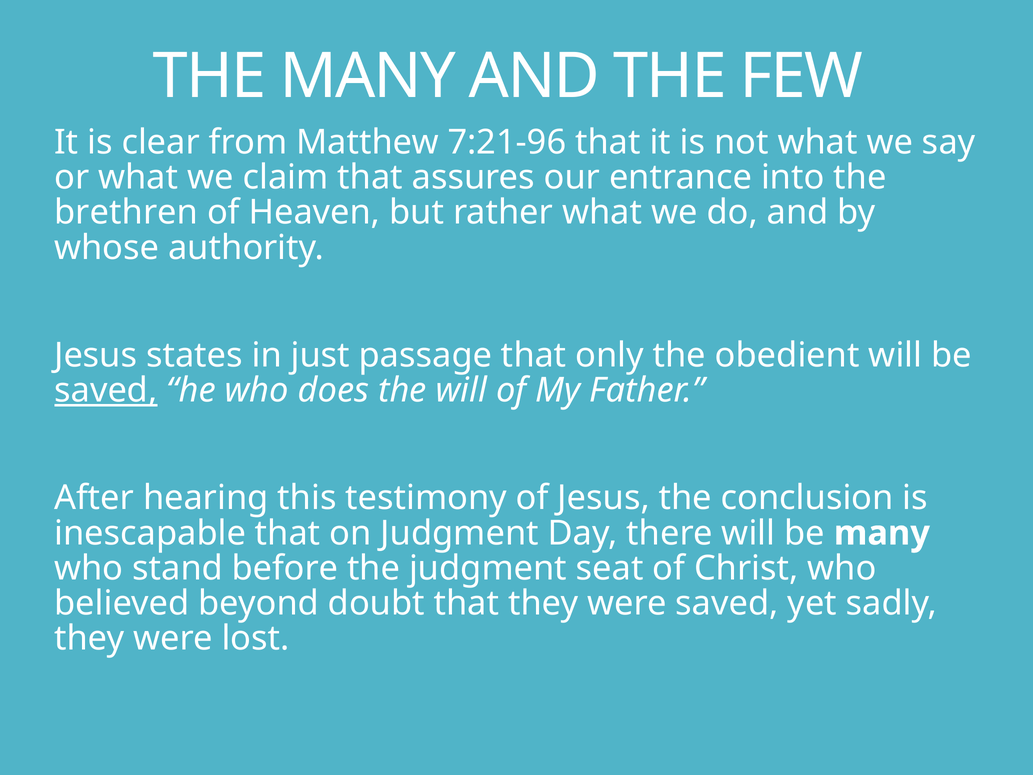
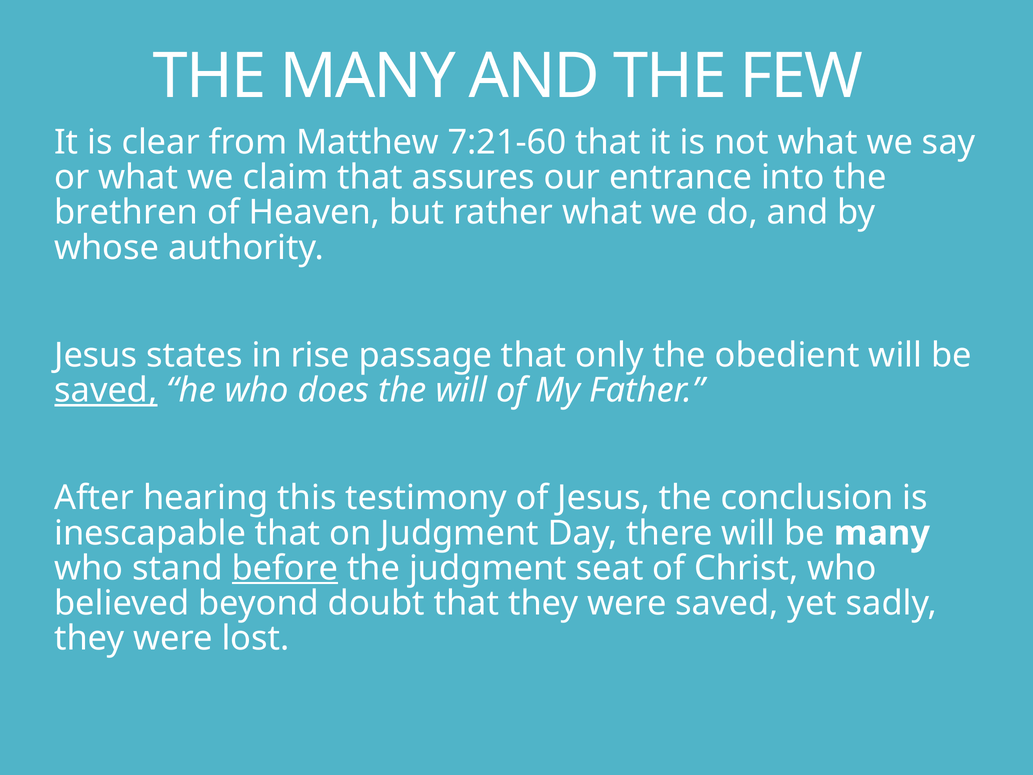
7:21-96: 7:21-96 -> 7:21-60 (507, 142)
just: just -> rise (320, 355)
before underline: none -> present (285, 568)
